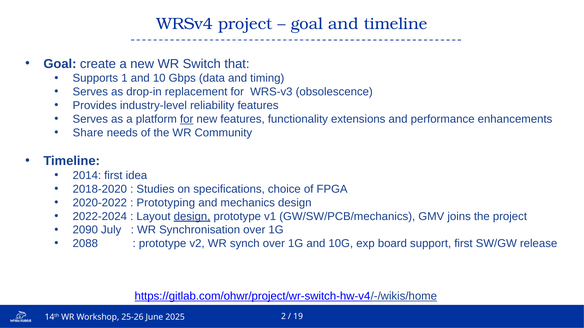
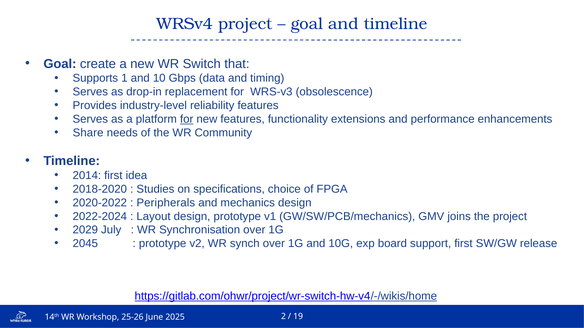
Prototyping: Prototyping -> Peripherals (166, 203)
design underline: present -> none (192, 217)
2090: 2090 -> 2029 (85, 230)
2088: 2088 -> 2045 (85, 244)
